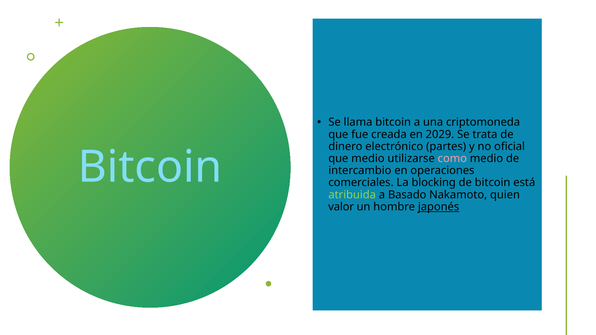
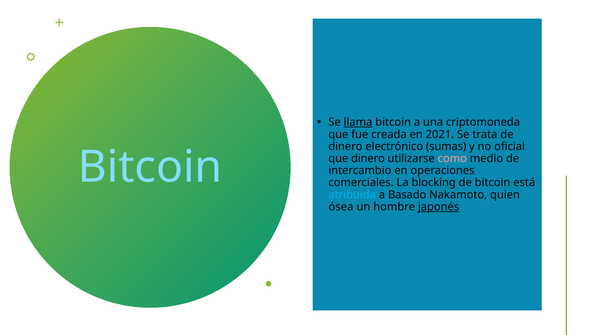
llama underline: none -> present (358, 122)
2029: 2029 -> 2021 (440, 134)
partes: partes -> sumas (446, 147)
que medio: medio -> dinero (368, 159)
atribuida colour: light green -> light blue (352, 195)
valor: valor -> ósea (341, 207)
